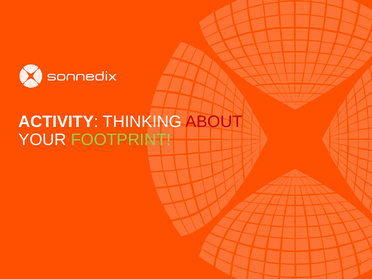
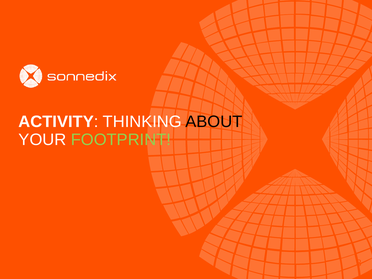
ABOUT colour: red -> black (214, 122)
